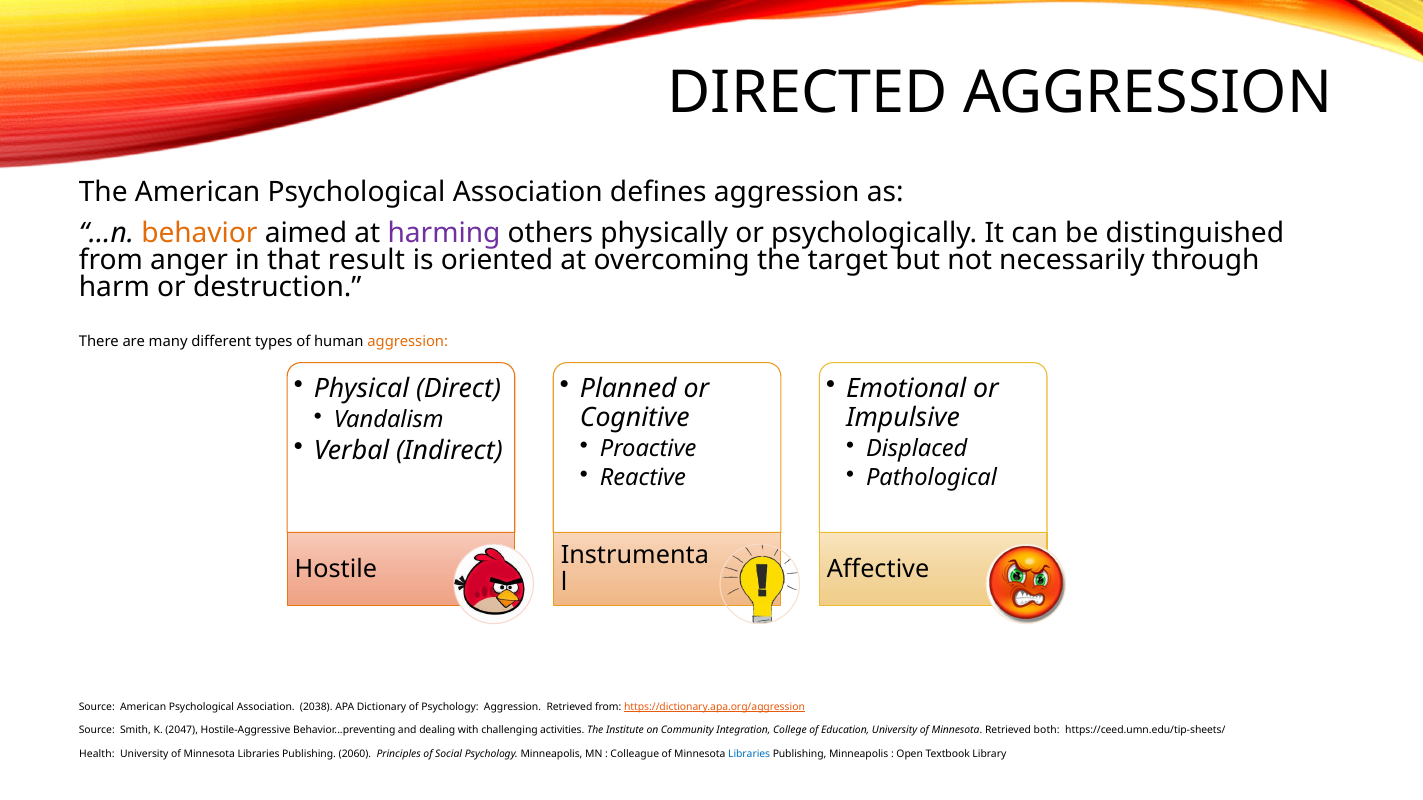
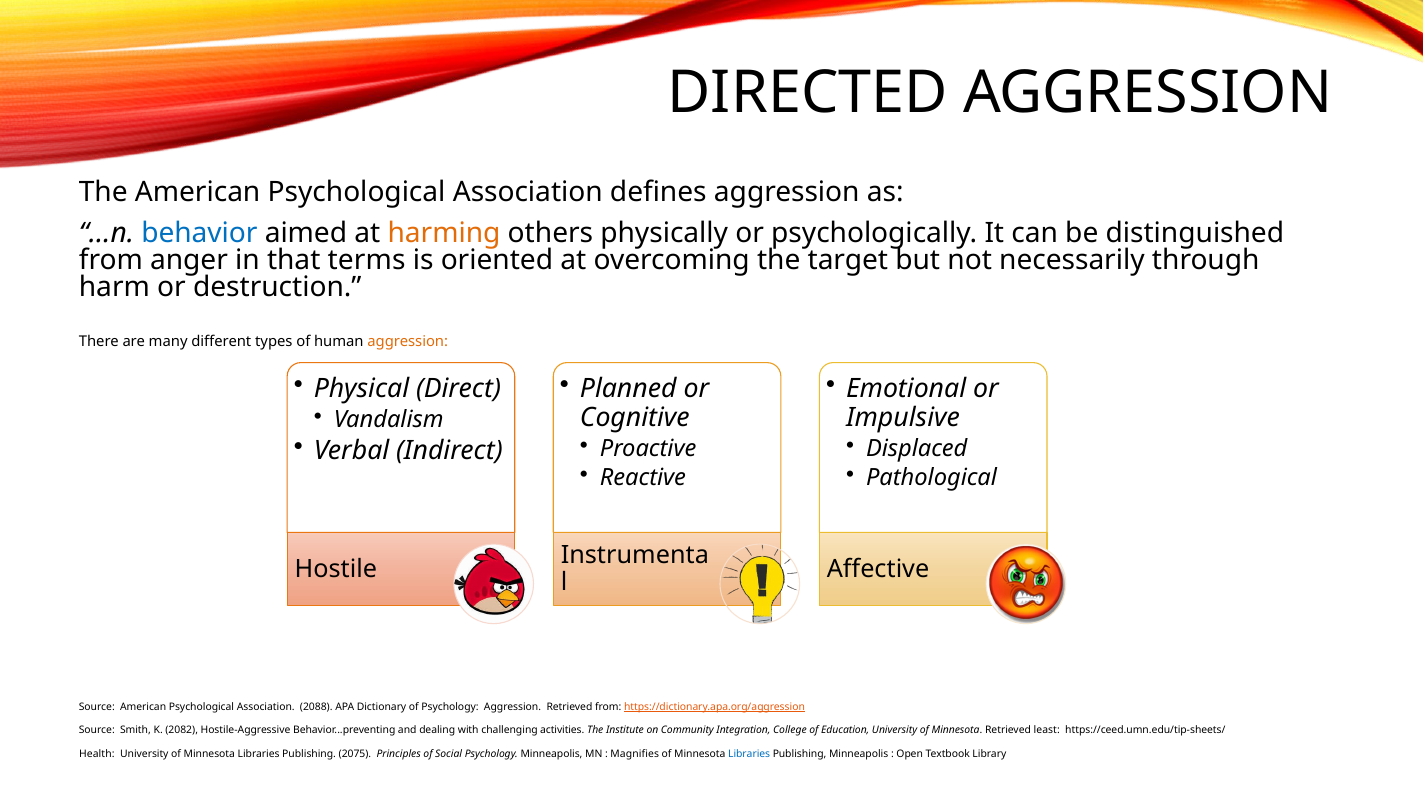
behavior colour: orange -> blue (199, 233)
harming colour: purple -> orange (444, 233)
result: result -> terms (367, 260)
2038: 2038 -> 2088 (316, 707)
2047: 2047 -> 2082 (182, 731)
both: both -> least (1047, 731)
2060: 2060 -> 2075 (355, 754)
Colleague: Colleague -> Magnifies (635, 754)
